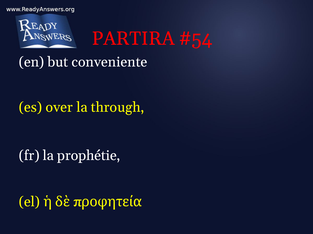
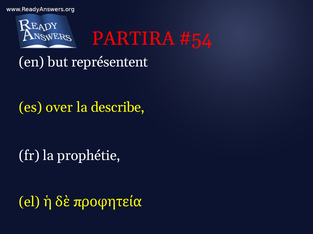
conveniente: conveniente -> représentent (110, 62)
through: through -> describe (118, 108)
